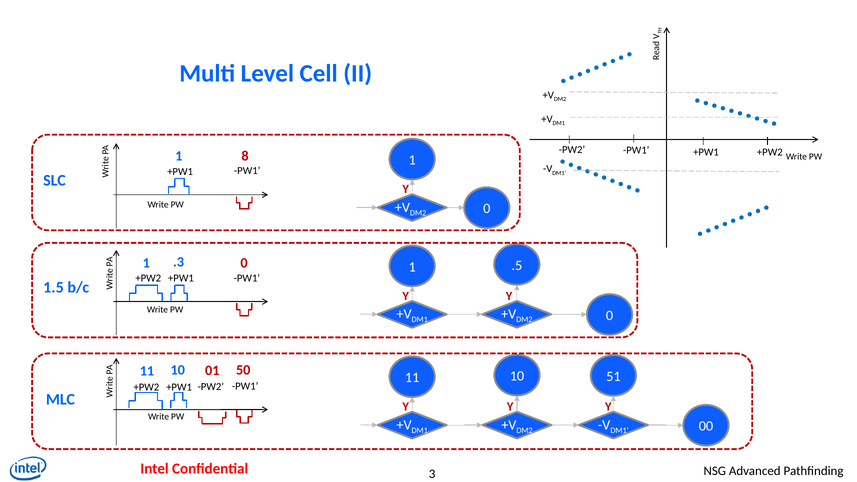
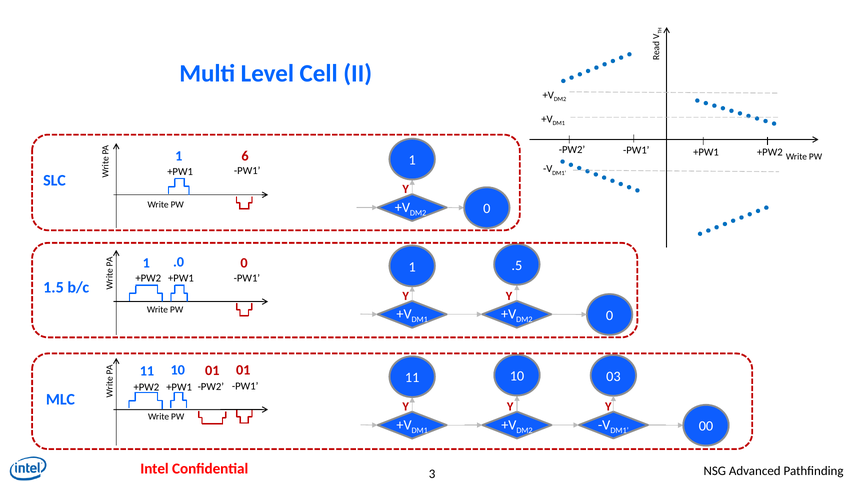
8: 8 -> 6 (245, 156)
.3: .3 -> .0 (179, 262)
10 50: 50 -> 01 (243, 370)
51: 51 -> 03 (613, 376)
